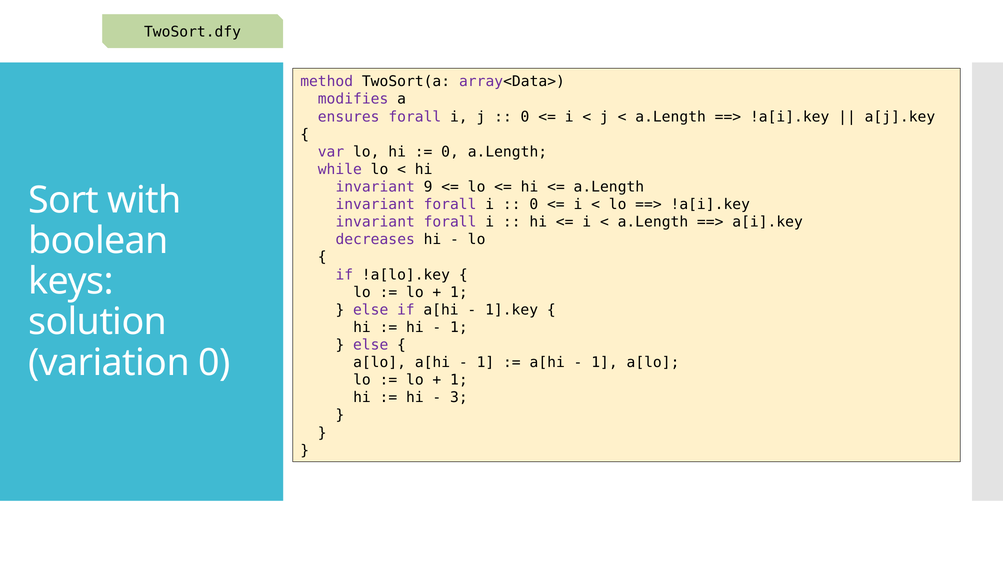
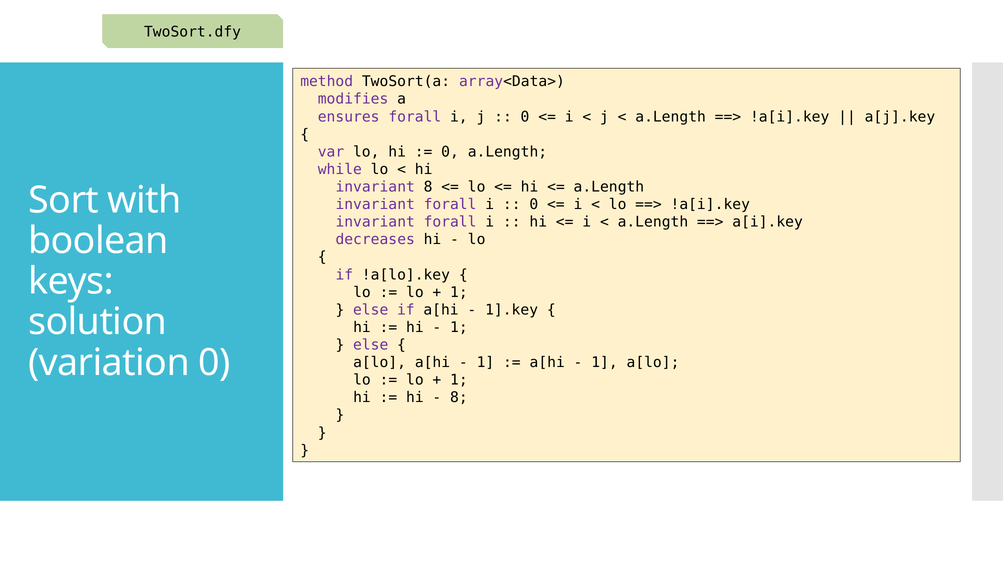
invariant 9: 9 -> 8 (428, 187)
3: 3 -> 8 (459, 398)
